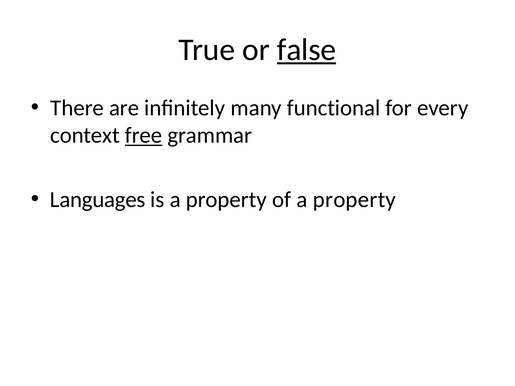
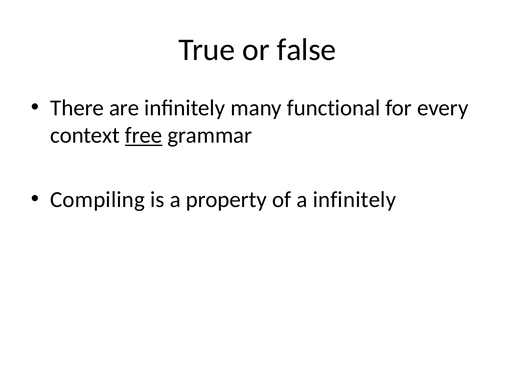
false underline: present -> none (307, 50)
Languages: Languages -> Compiling (98, 200)
of a property: property -> infinitely (354, 200)
